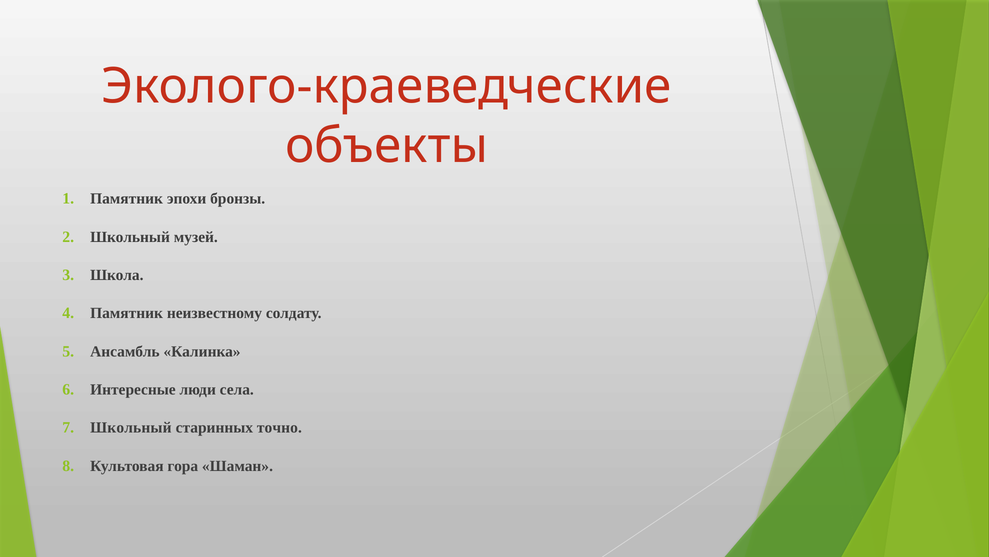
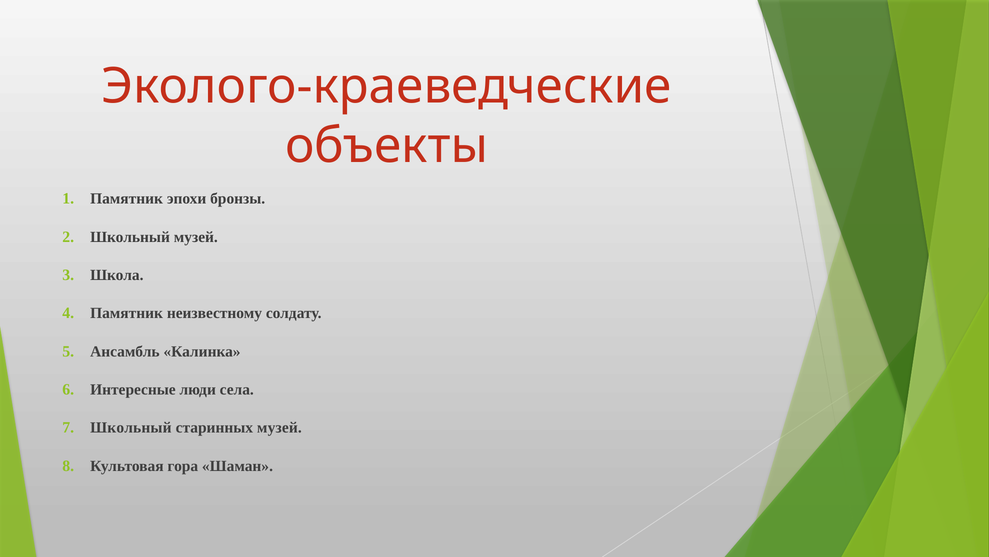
старинных точно: точно -> музей (279, 427)
